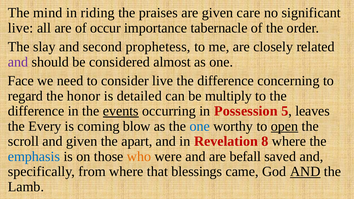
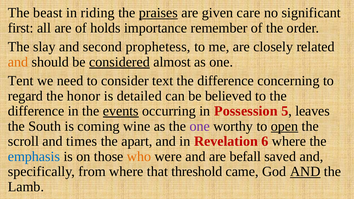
mind: mind -> beast (48, 13)
praises underline: none -> present (158, 13)
live: live -> first (21, 28)
occur: occur -> holds (105, 28)
tabernacle: tabernacle -> remember (219, 28)
and colour: purple -> orange (18, 62)
considered underline: none -> present (120, 62)
Face: Face -> Tent (21, 81)
consider live: live -> text (163, 81)
multiply: multiply -> believed (228, 96)
Every: Every -> South (45, 126)
blow: blow -> wine (137, 126)
one colour: blue -> purple (200, 126)
and given: given -> times (82, 141)
8: 8 -> 6 (265, 141)
blessings: blessings -> threshold (197, 172)
